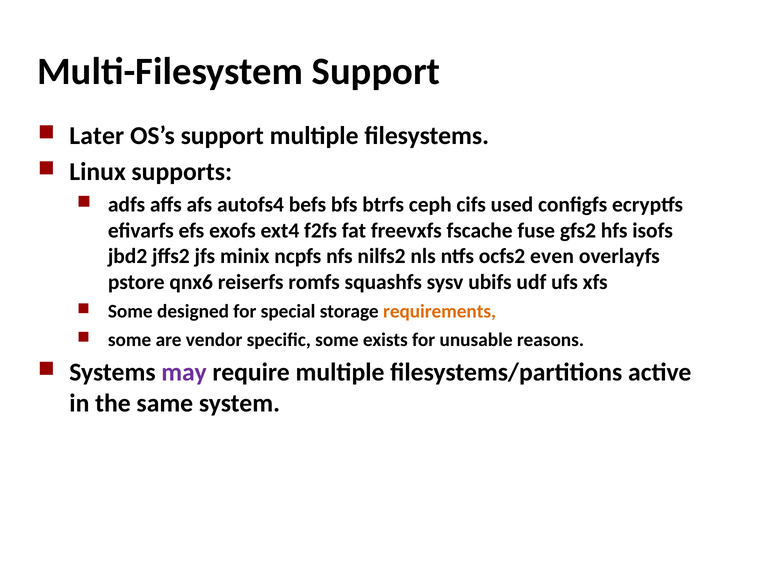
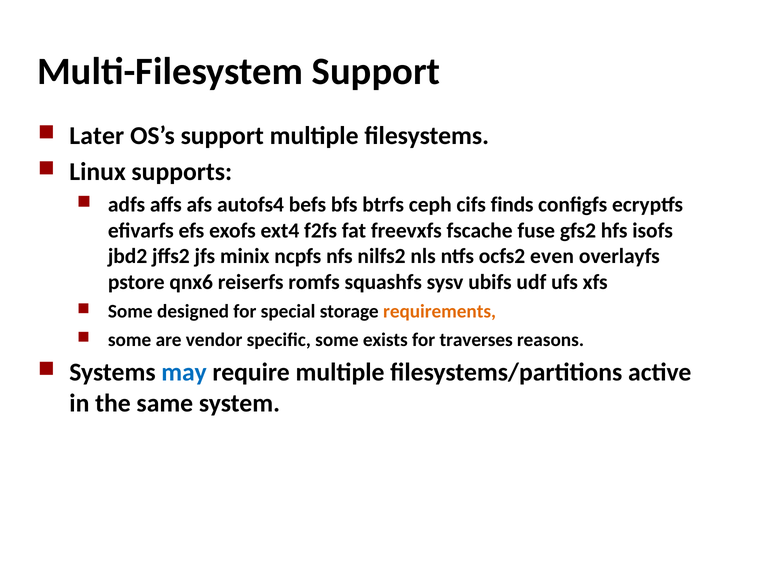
used: used -> finds (512, 205)
unusable: unusable -> traverses (476, 340)
may colour: purple -> blue (184, 372)
